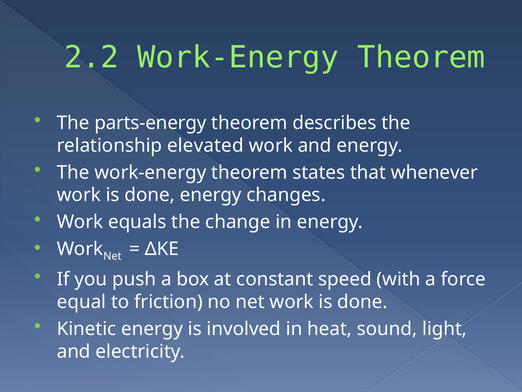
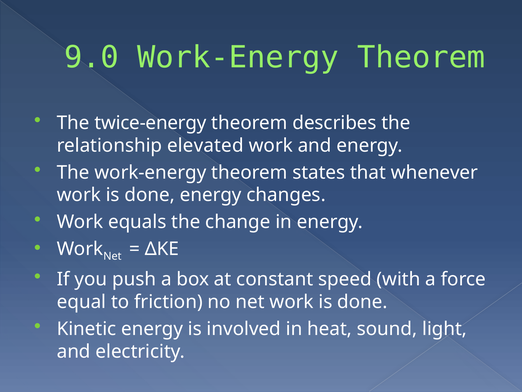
2.2: 2.2 -> 9.0 (91, 57)
parts-energy: parts-energy -> twice-energy (151, 123)
